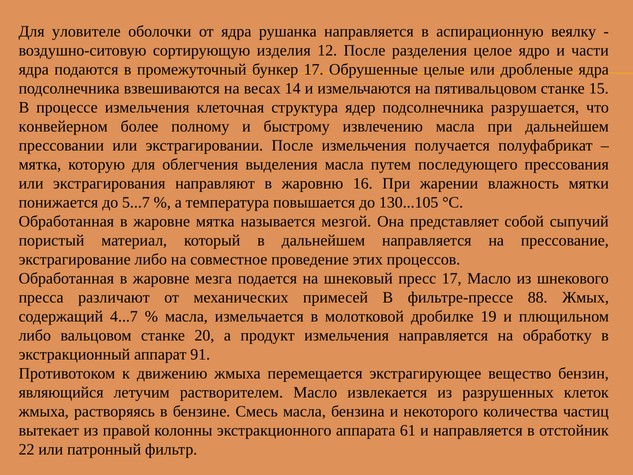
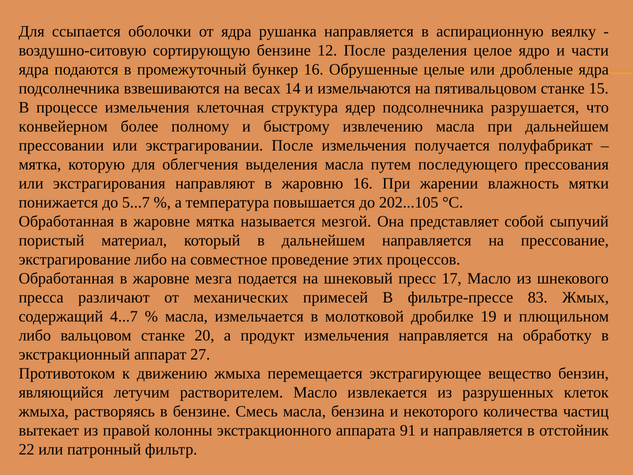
уловителе: уловителе -> ссыпается (86, 32)
сортирующую изделия: изделия -> бензине (284, 51)
бункер 17: 17 -> 16 (314, 70)
130...105: 130...105 -> 202...105 (409, 203)
88: 88 -> 83 (538, 298)
91: 91 -> 27 (200, 355)
61: 61 -> 91 (408, 431)
